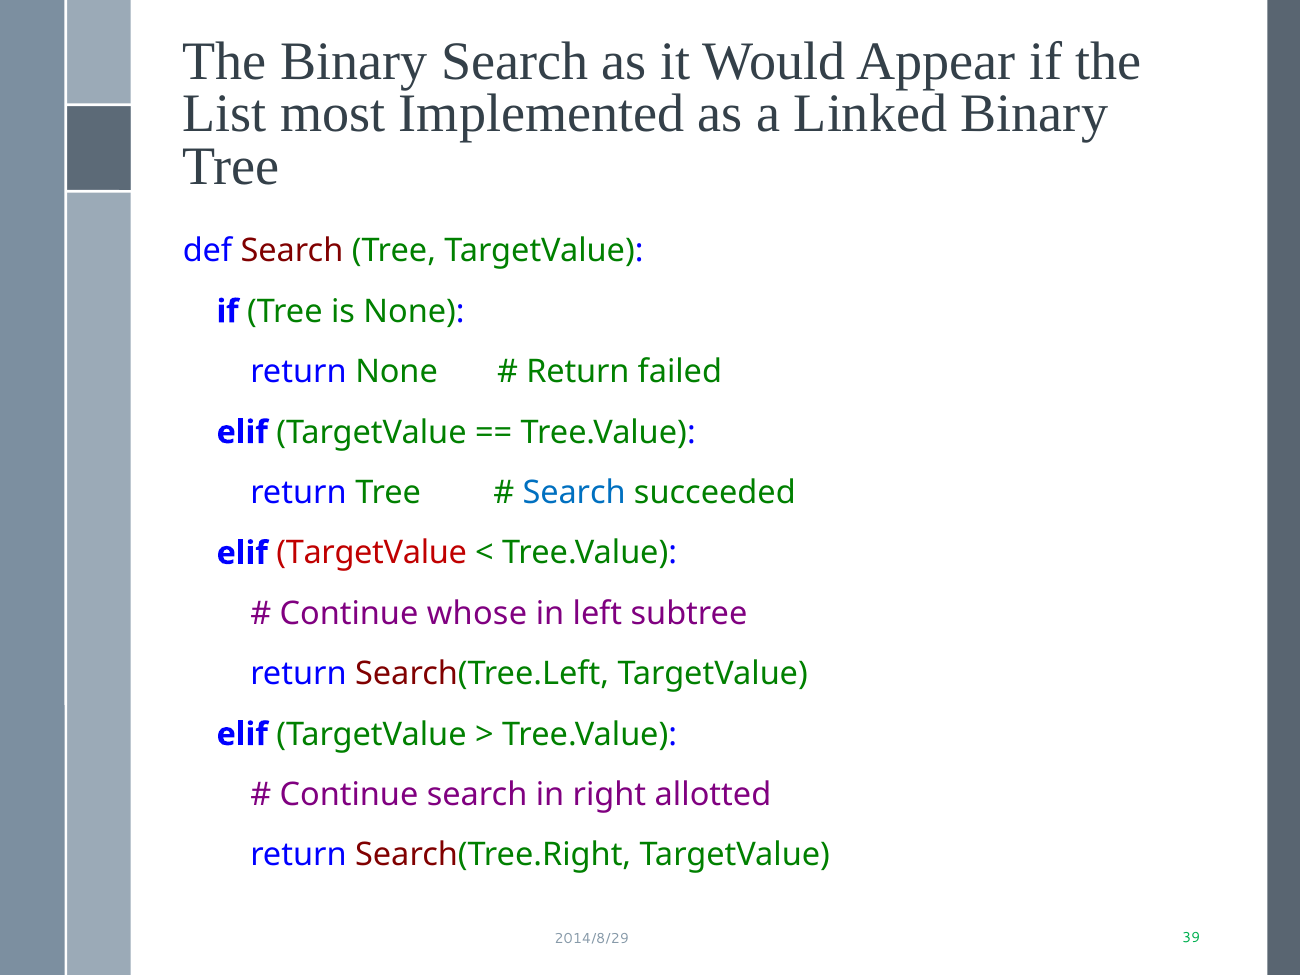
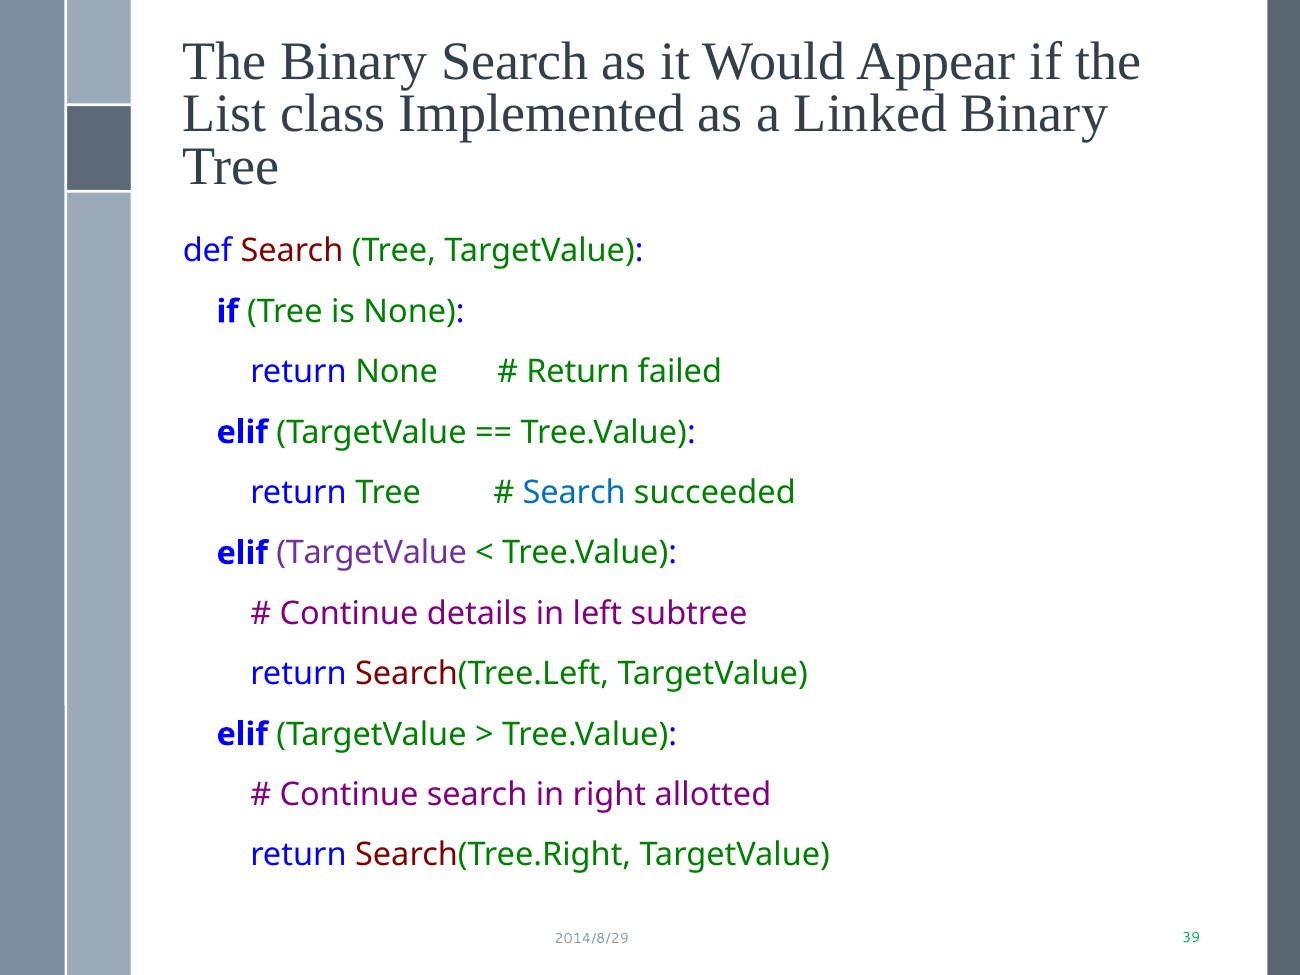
most: most -> class (333, 114)
TargetValue colour: red -> purple (372, 553)
whose: whose -> details (477, 614)
